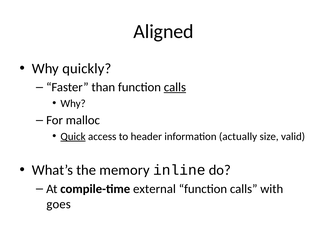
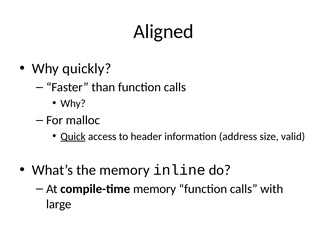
calls underline: present -> none (175, 87)
actually: actually -> address (238, 137)
compile-time external: external -> memory (155, 189)
goes: goes -> large (59, 204)
